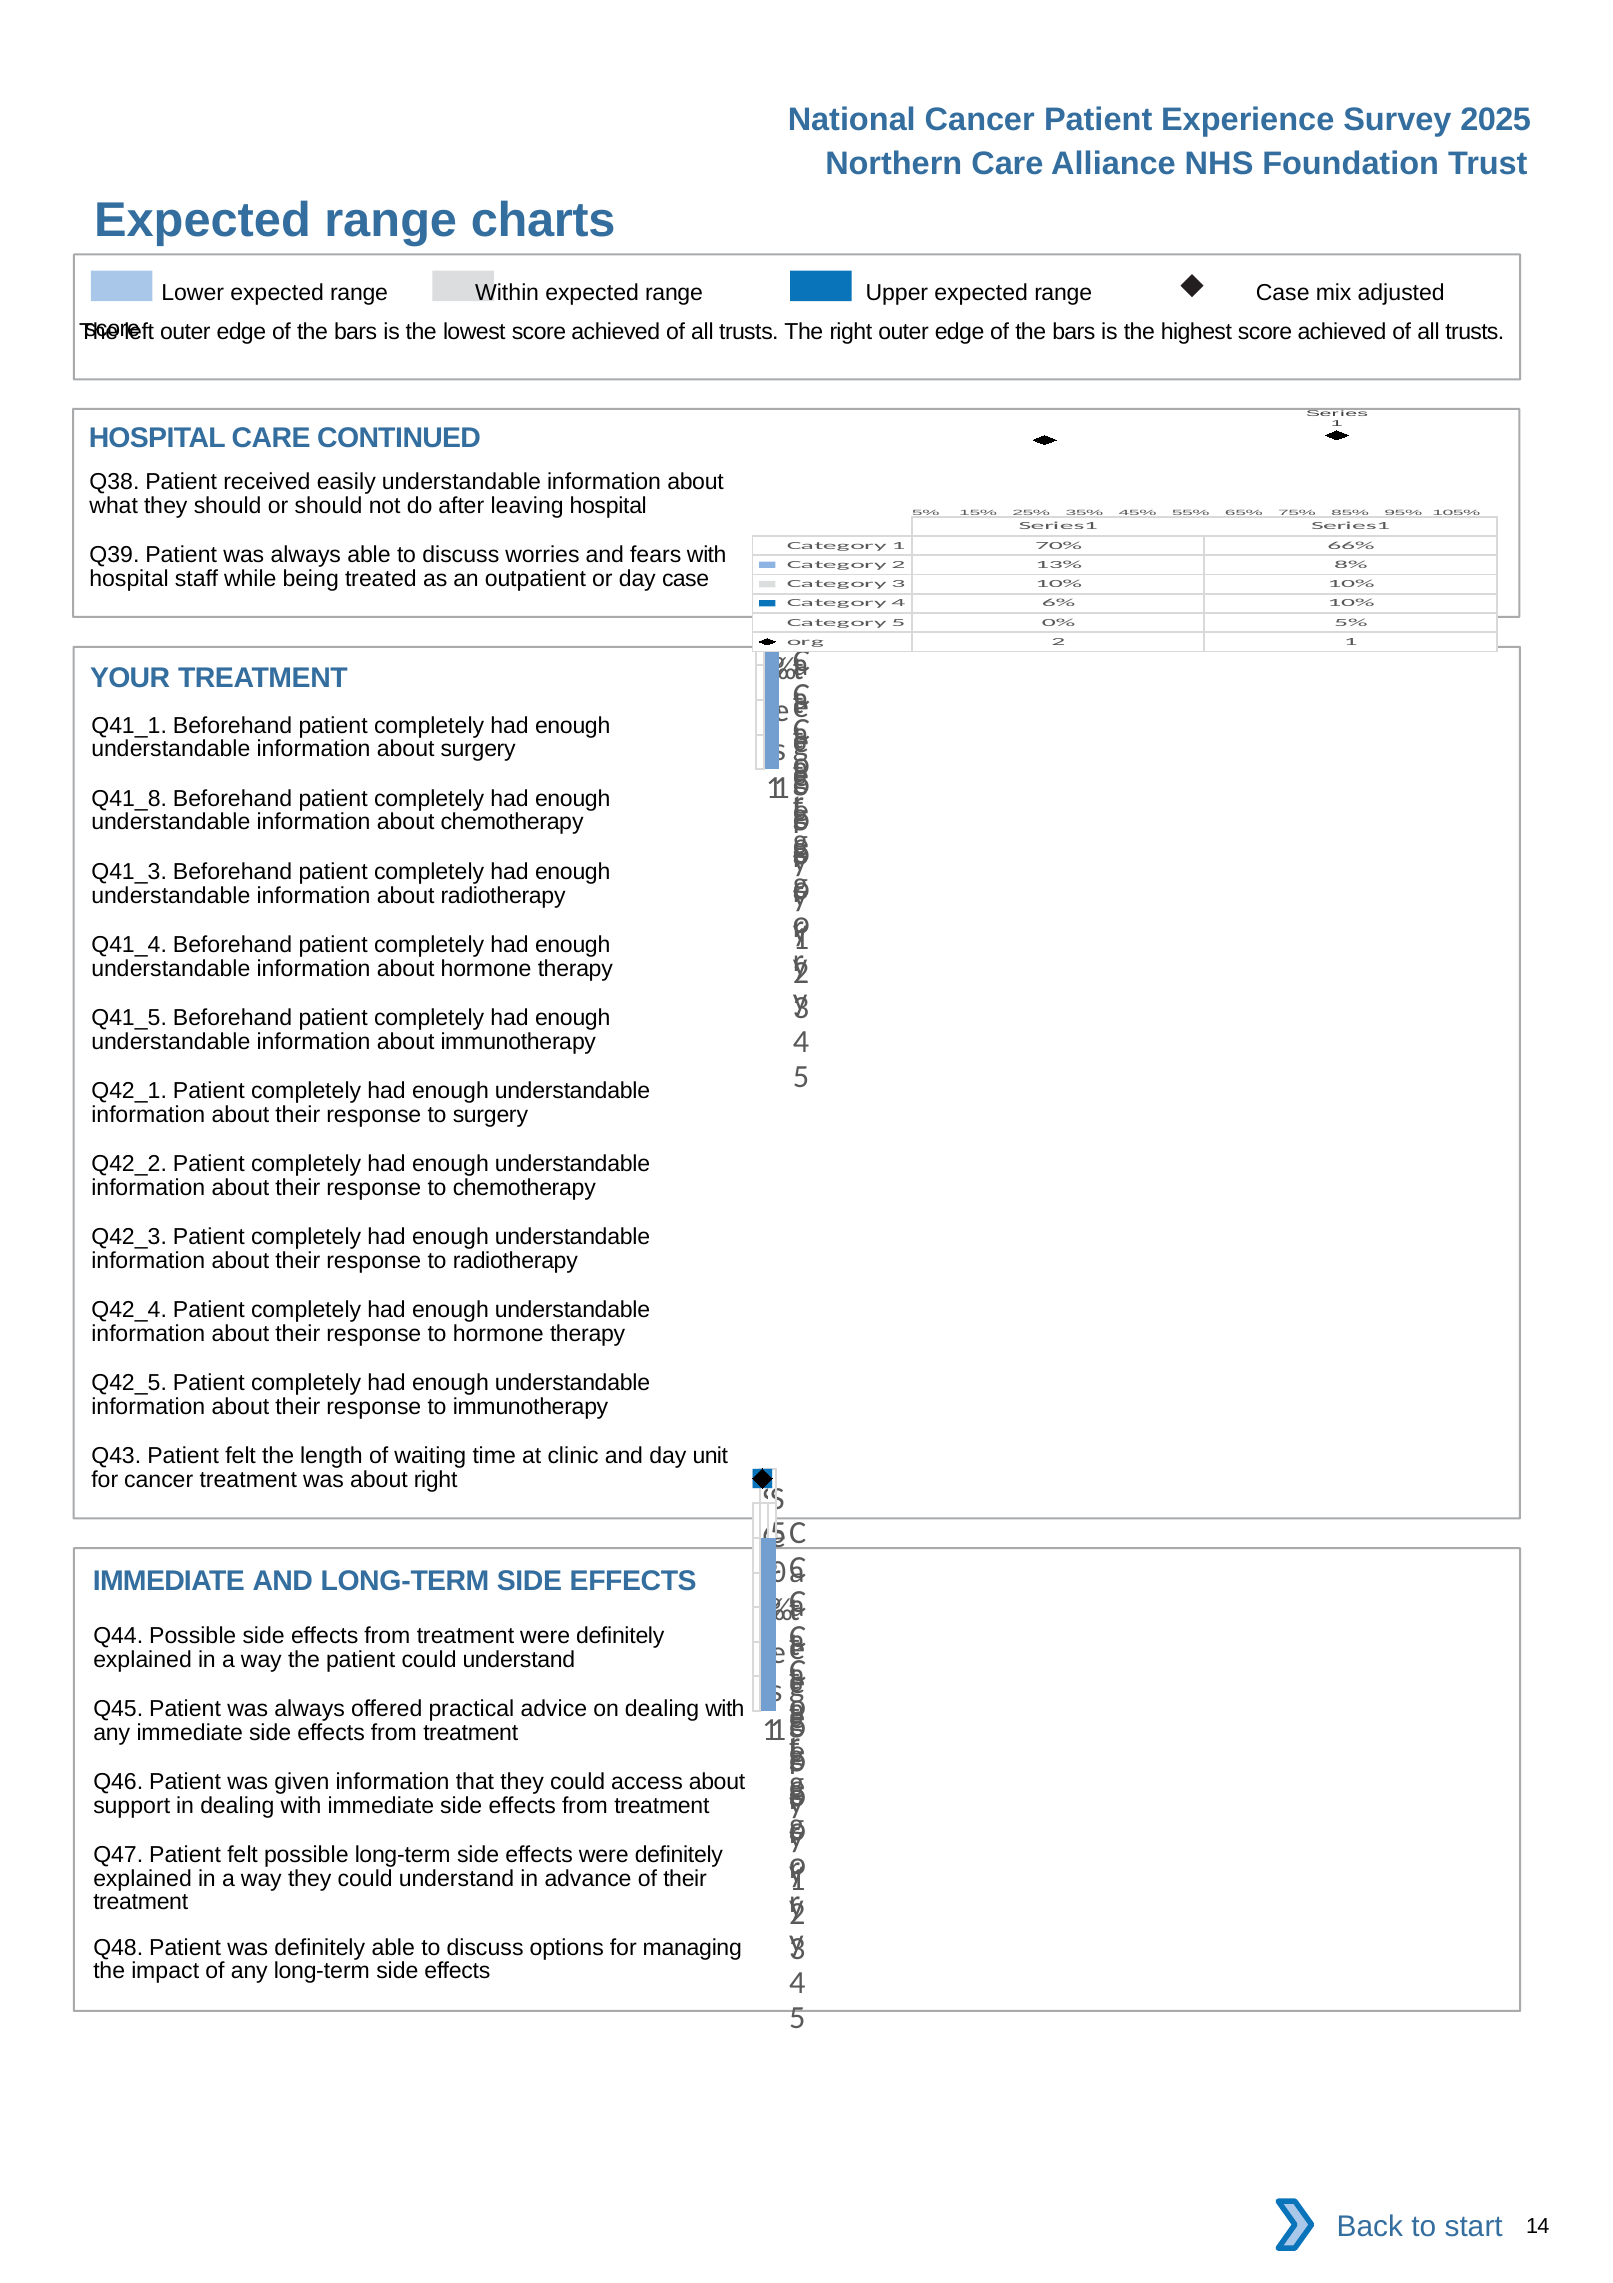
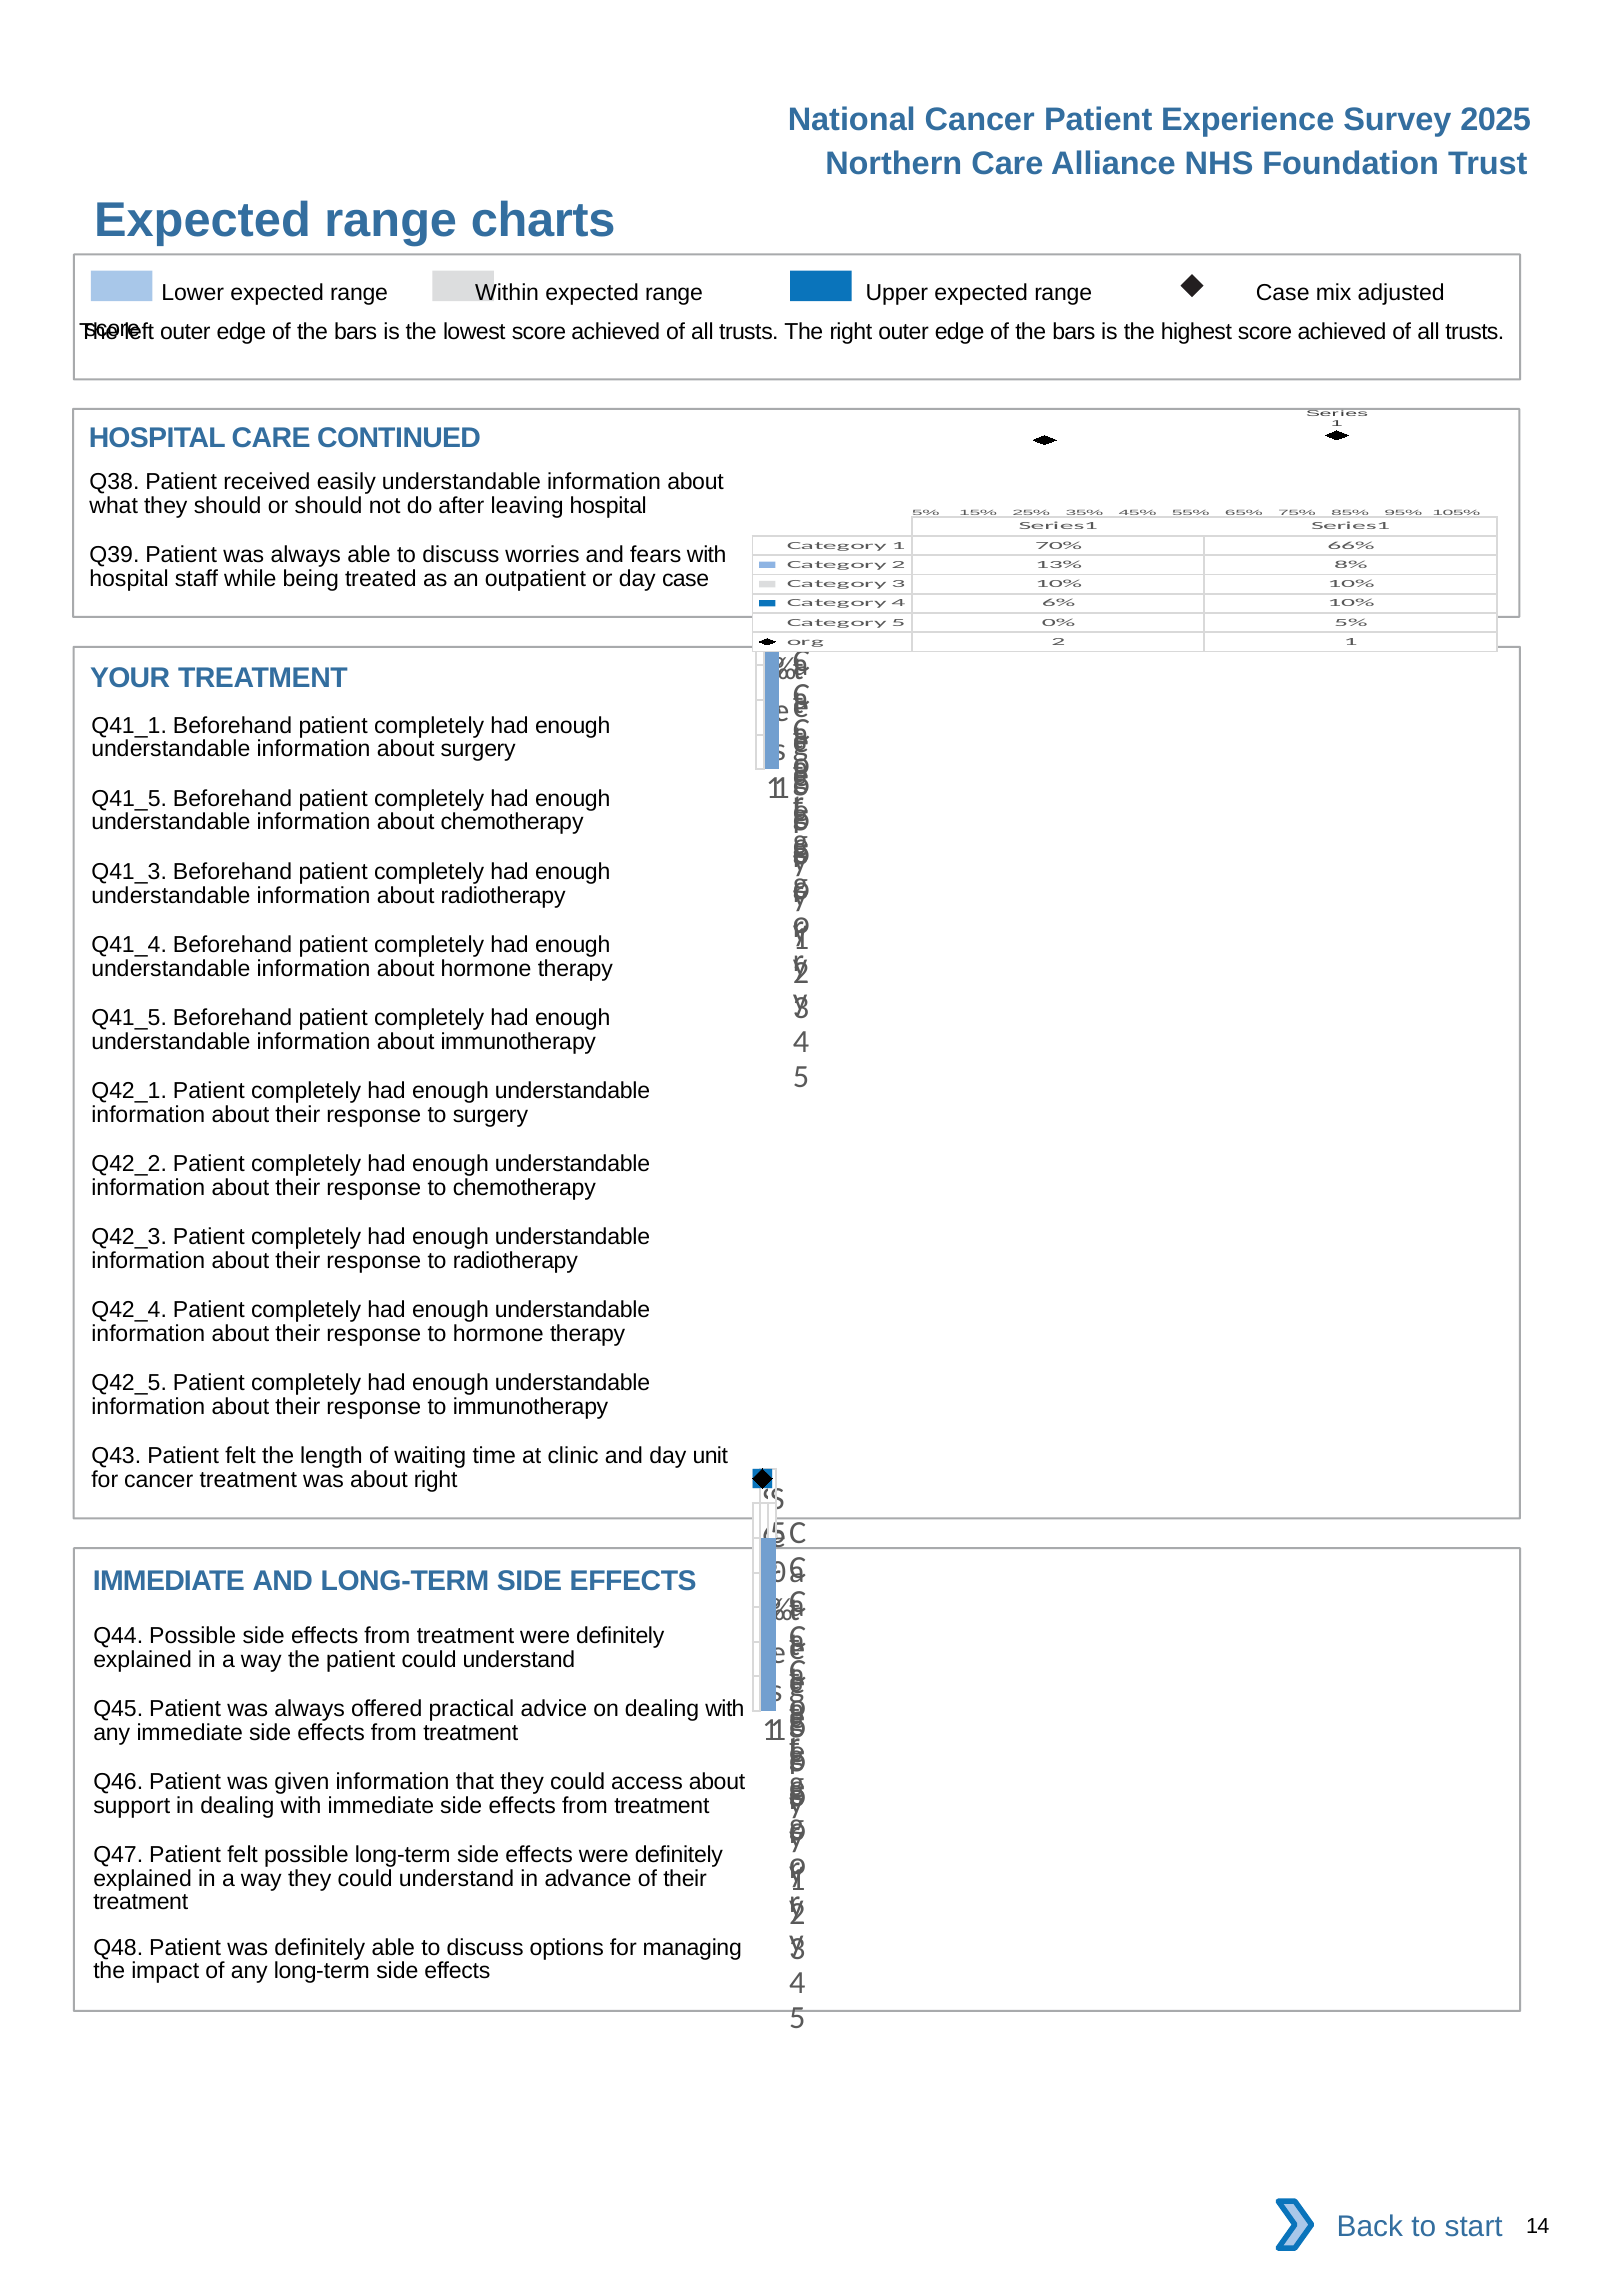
Q41_8: Q41_8 -> Q41_5 (129, 799)
